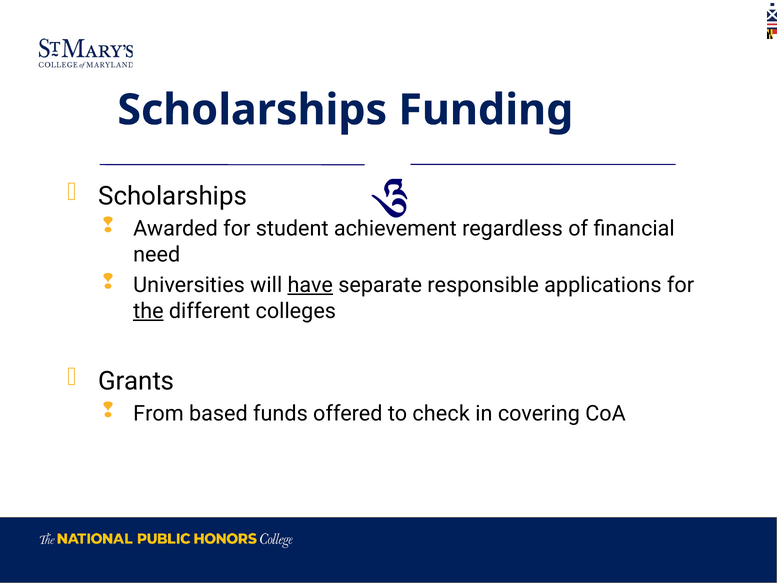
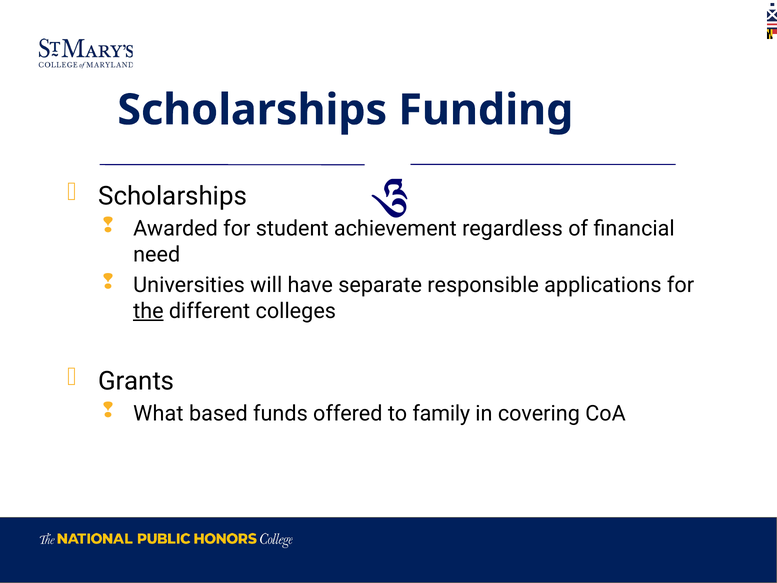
have underline: present -> none (310, 285)
From: From -> What (158, 413)
check: check -> family (441, 413)
